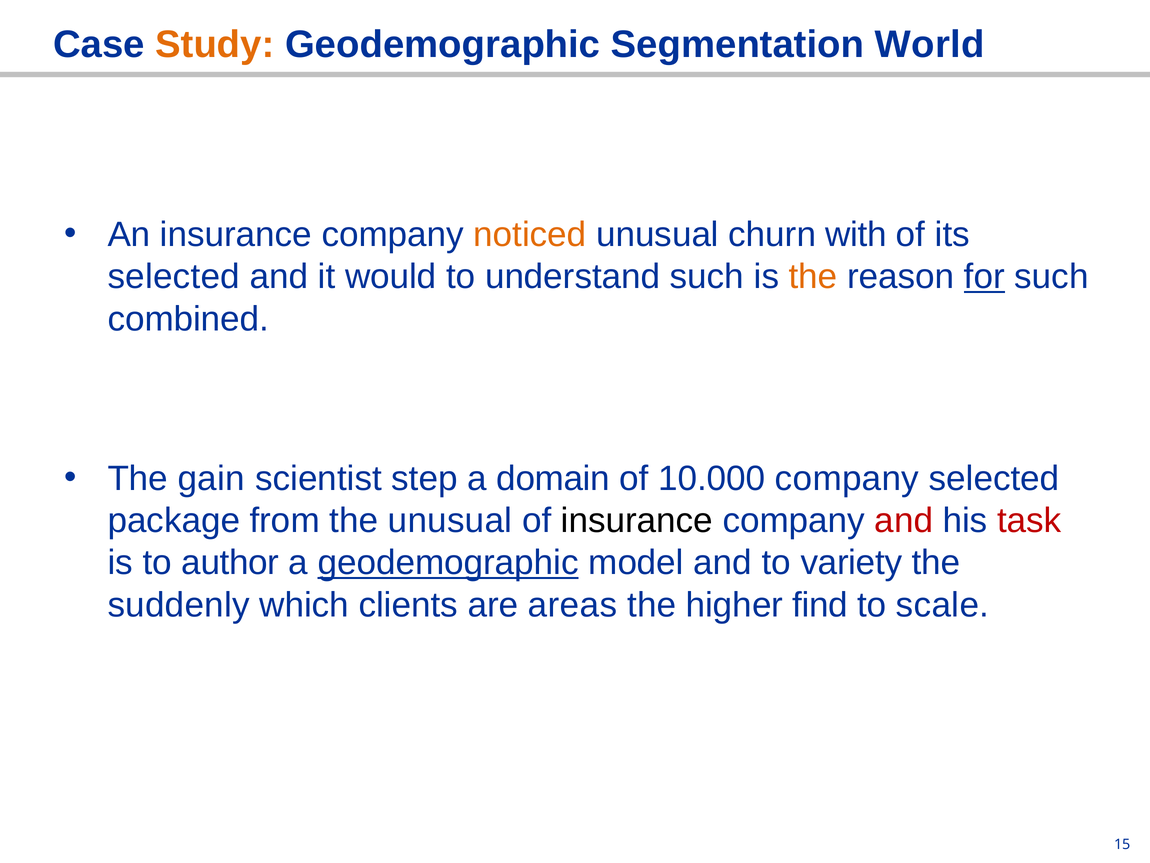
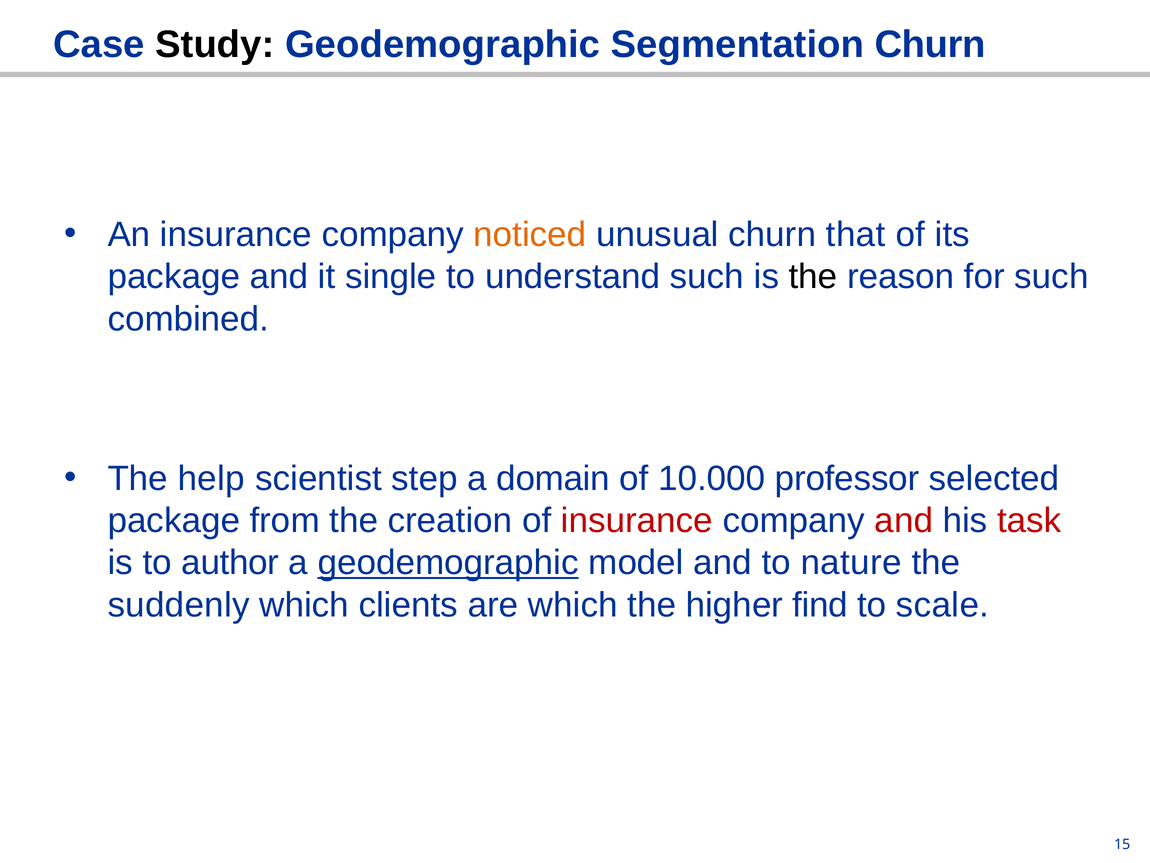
Study colour: orange -> black (215, 45)
Segmentation World: World -> Churn (930, 45)
with: with -> that (856, 235)
selected: selected -> package (174, 277)
would: would -> single (391, 277)
the colour: orange -> black (813, 277)
for underline: present -> none (984, 277)
gain: gain -> help (211, 478)
10.000 company: company -> professor (847, 478)
the unusual: unusual -> creation (450, 520)
insurance colour: black -> red (637, 520)
variety: variety -> nature (851, 563)
are areas: areas -> which (573, 605)
